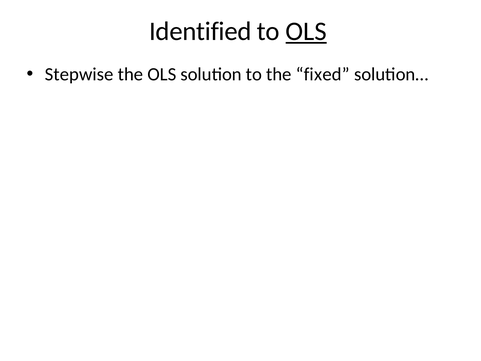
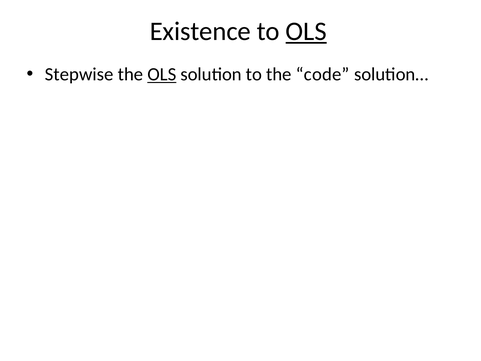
Identified: Identified -> Existence (200, 31)
OLS underline: none -> present (162, 74)
fixed: fixed -> code (323, 74)
